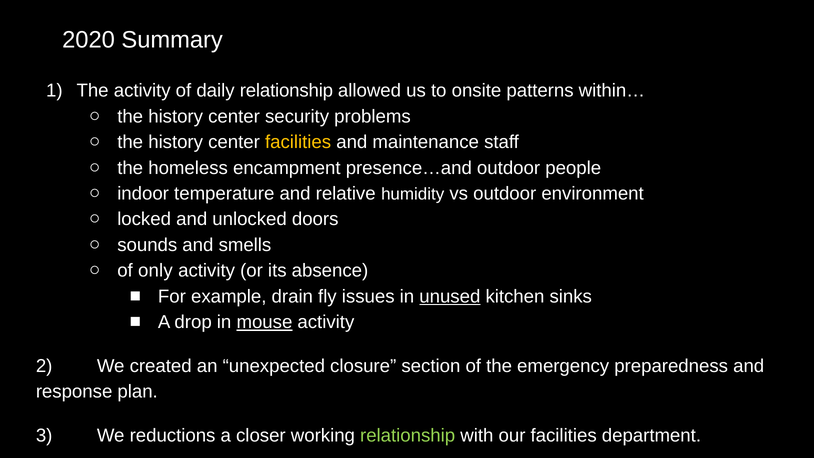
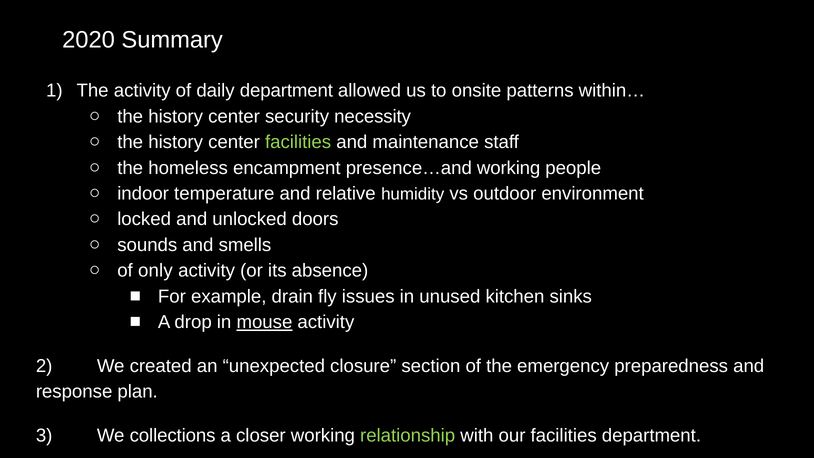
daily relationship: relationship -> department (286, 91)
problems: problems -> necessity (373, 116)
facilities colour: yellow -> light green (298, 142)
presence…and outdoor: outdoor -> working (509, 168)
unused underline: present -> none (450, 296)
reductions: reductions -> collections (173, 435)
